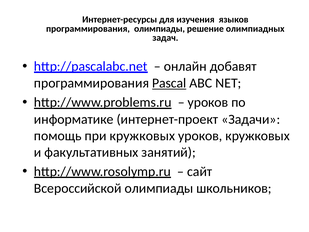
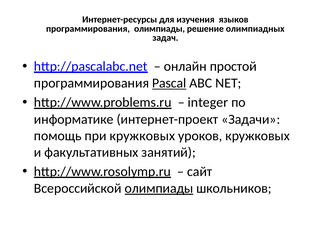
добавят: добавят -> простой (233, 66)
уроков: уроков -> integer (208, 102)
олимпиады underline: none -> present (159, 188)
